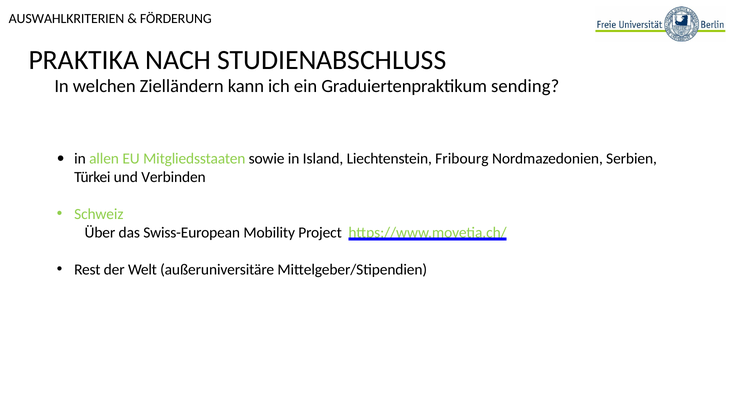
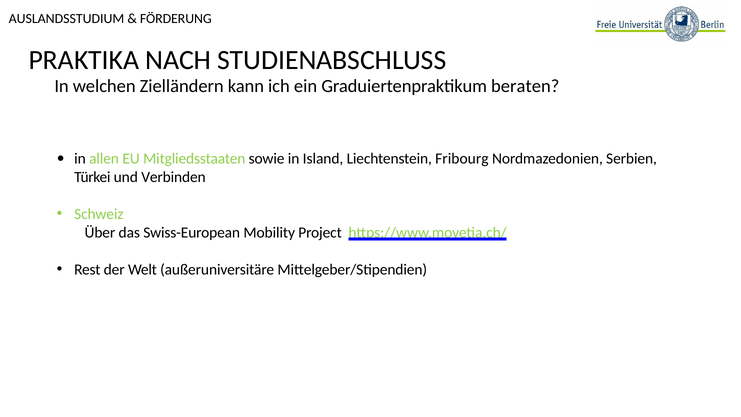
AUSWAHLKRITERIEN: AUSWAHLKRITERIEN -> AUSLANDSSTUDIUM (66, 19)
sending: sending -> beraten (525, 86)
